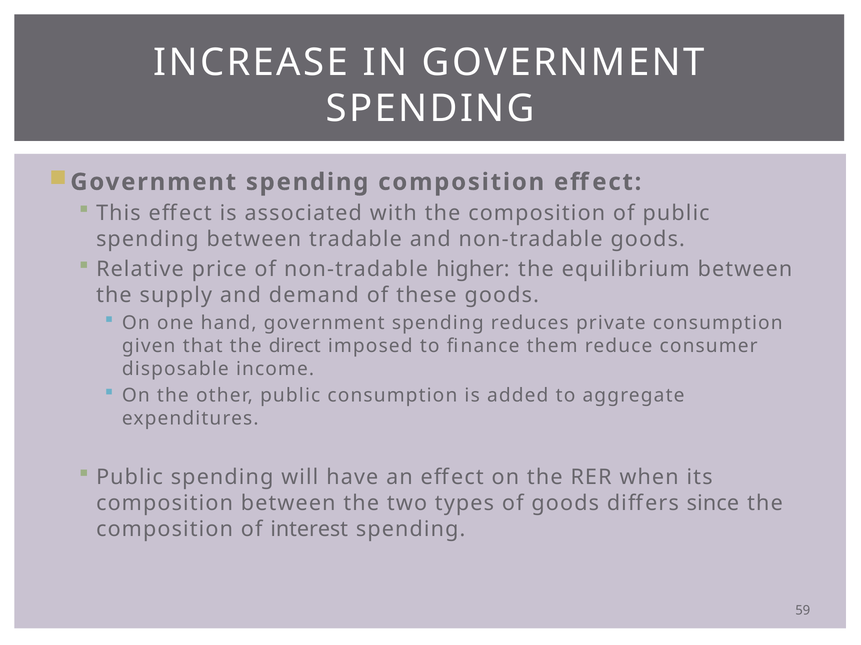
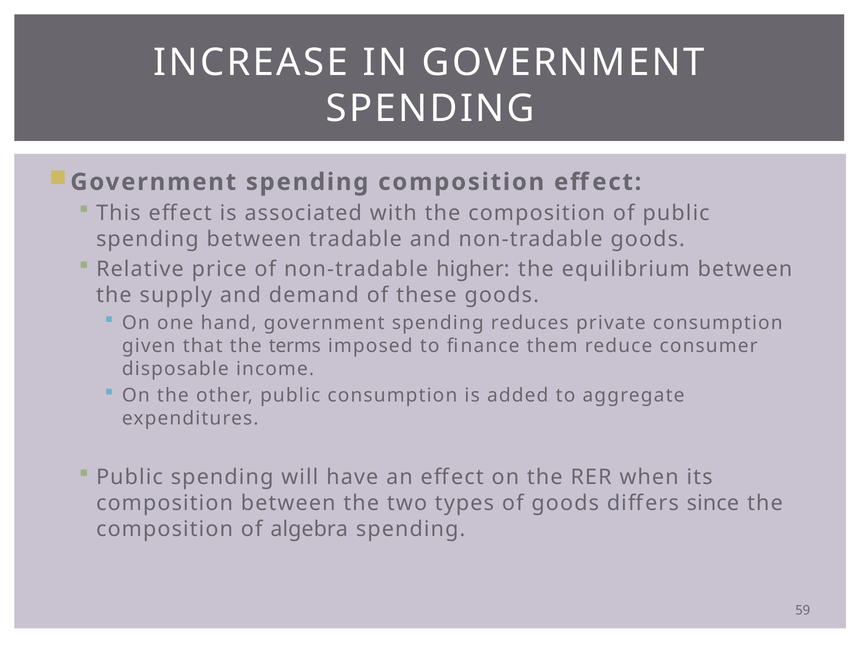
direct: direct -> terms (295, 346)
interest: interest -> algebra (309, 530)
